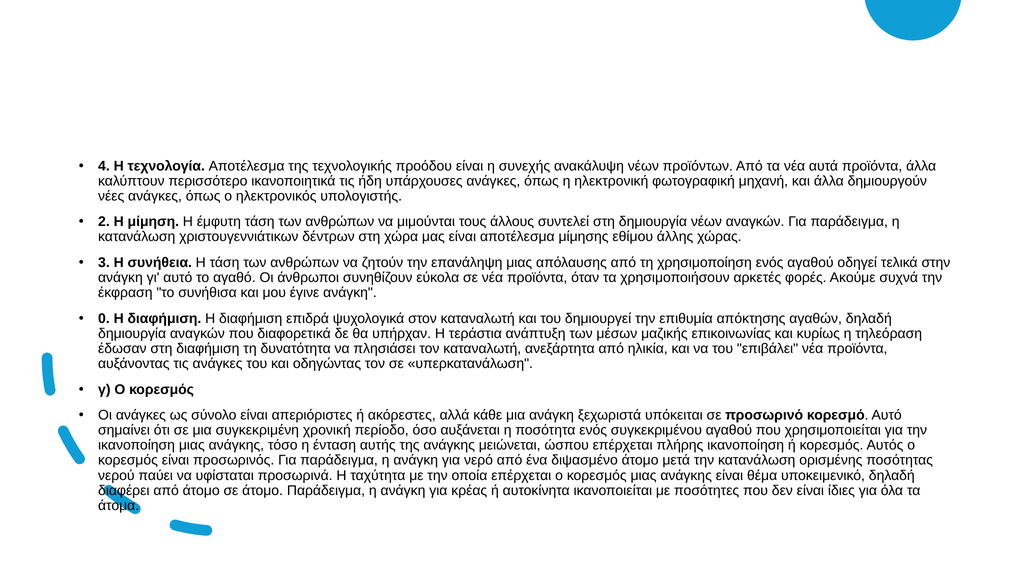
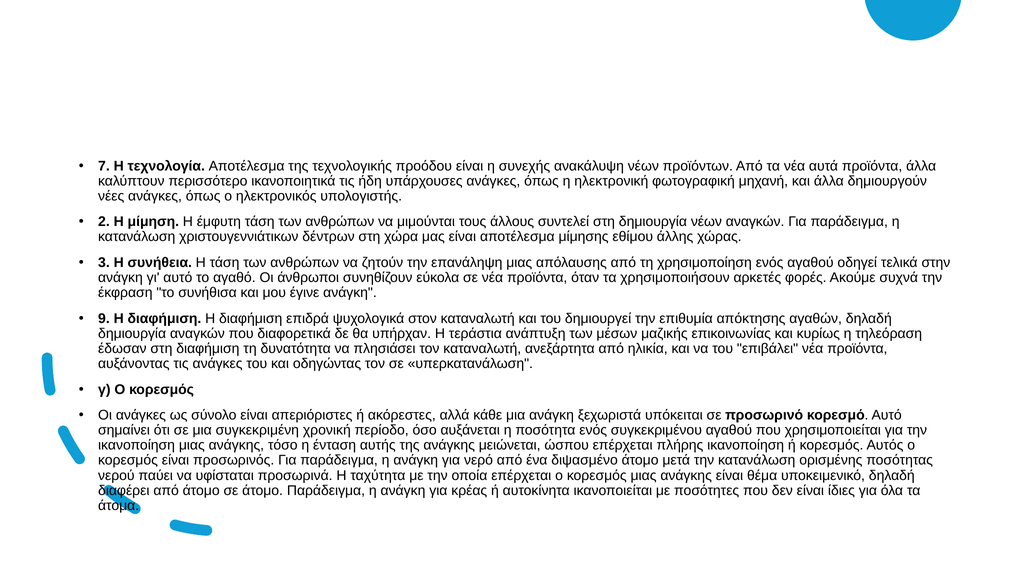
4: 4 -> 7 (104, 166)
0: 0 -> 9 (104, 319)
